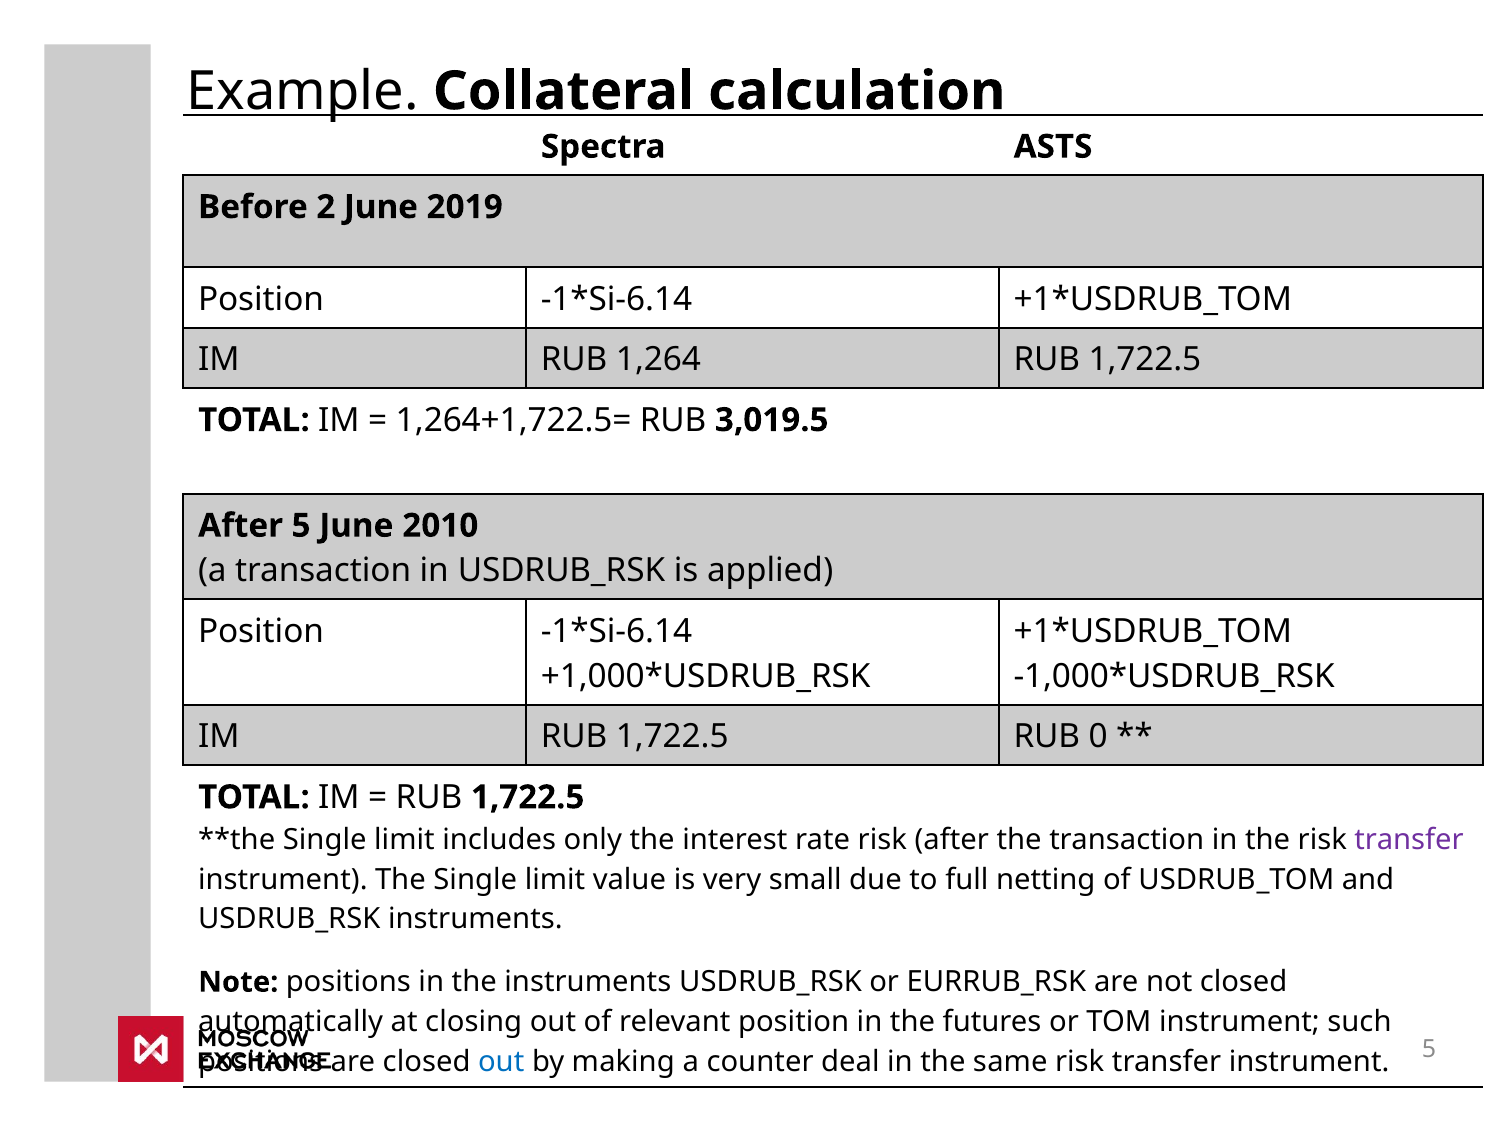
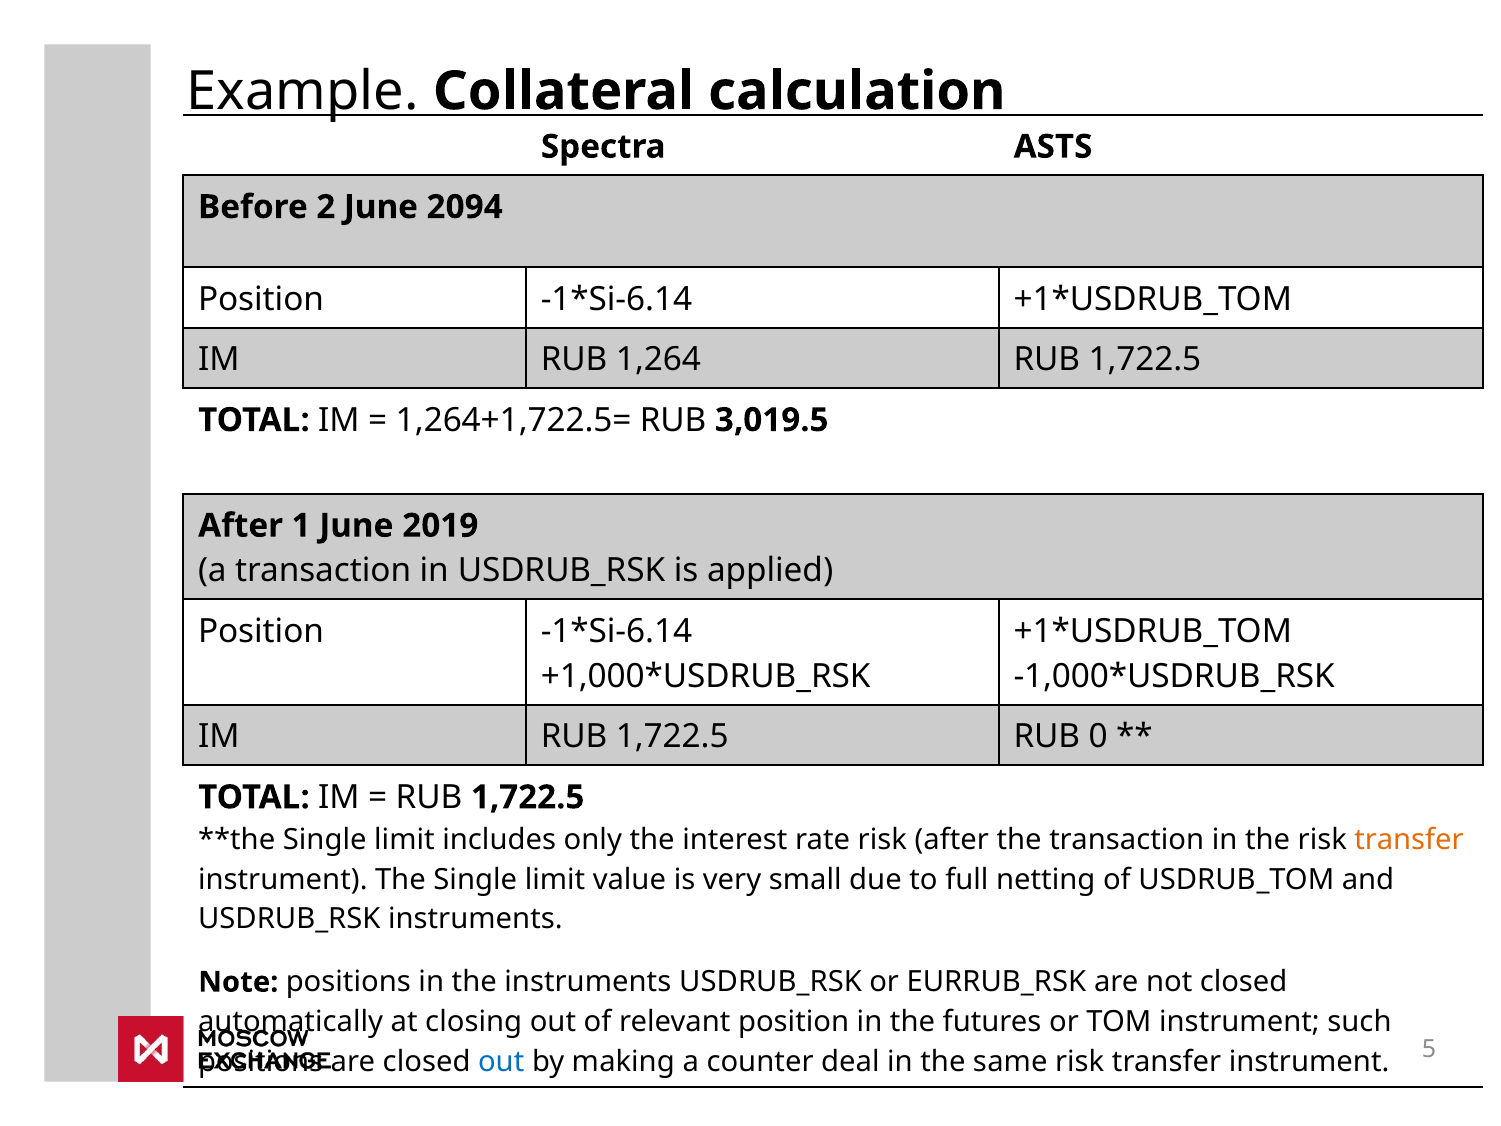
2019: 2019 -> 2094 (465, 207)
After 5: 5 -> 1 (301, 526)
2010: 2010 -> 2019 (440, 526)
transfer colour: purple -> orange (1409, 839)
